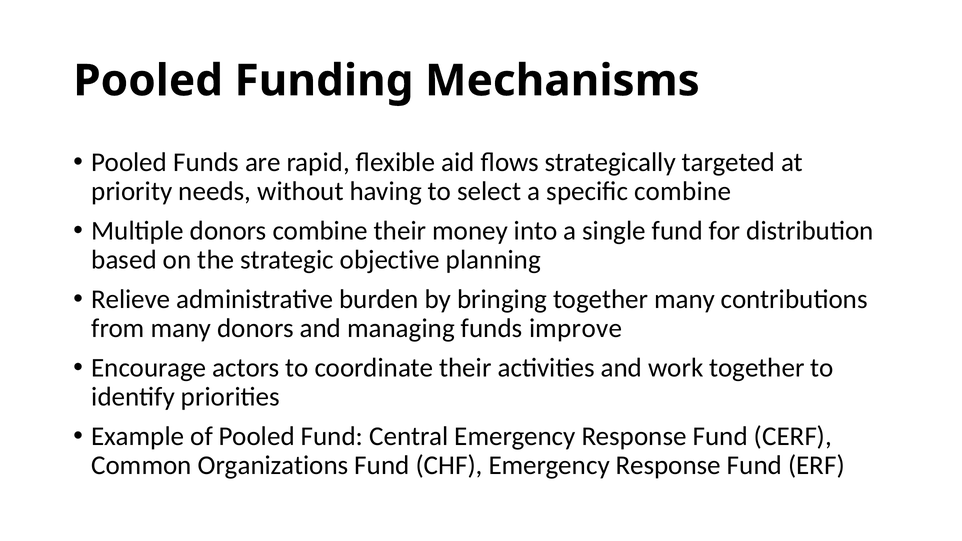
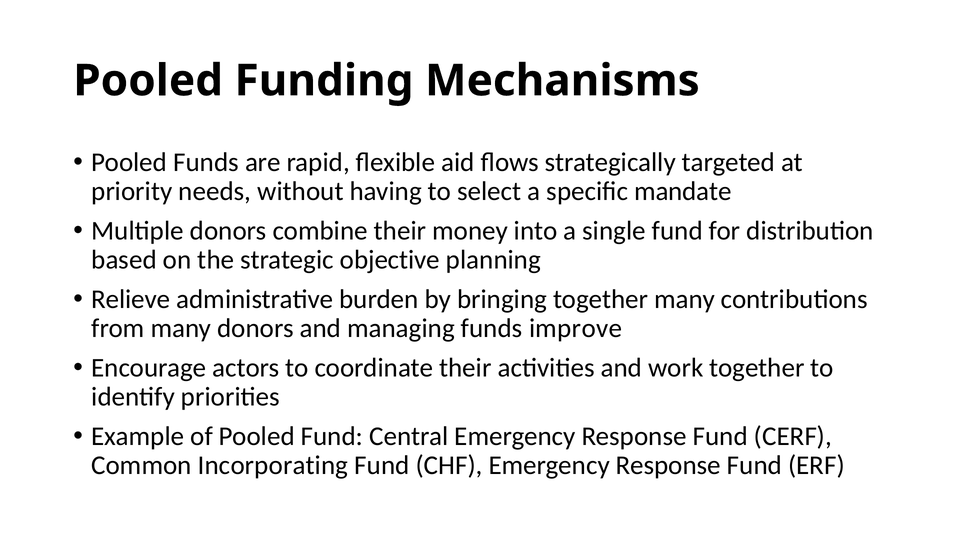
specific combine: combine -> mandate (683, 191)
Organizations: Organizations -> Incorporating (273, 466)
